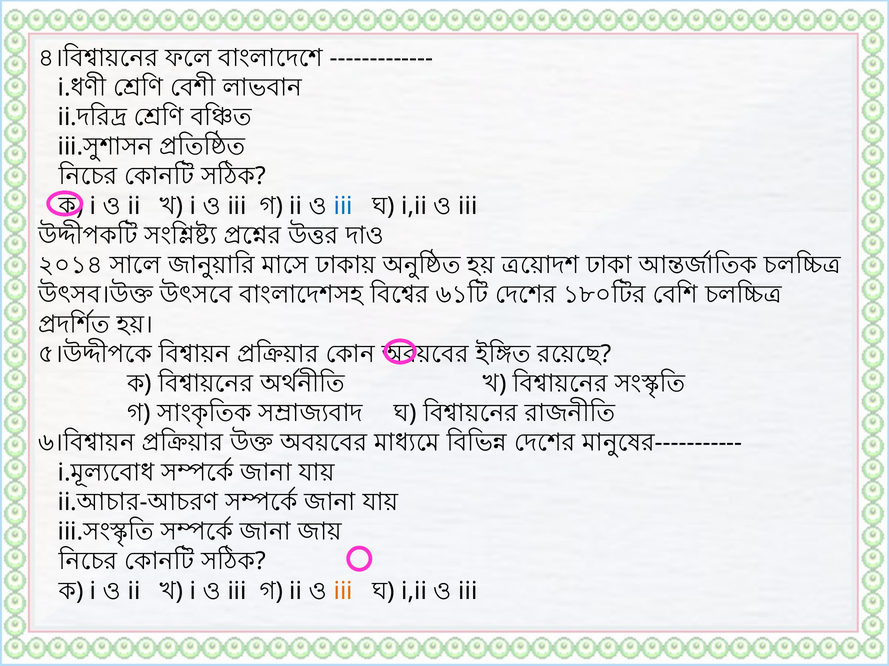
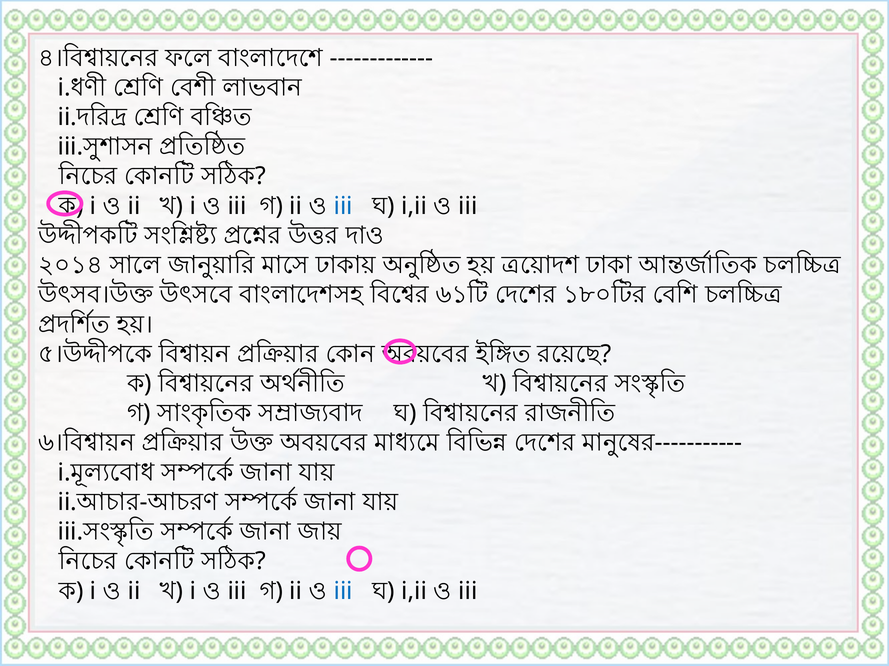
iii colour: orange -> blue (343, 592)
